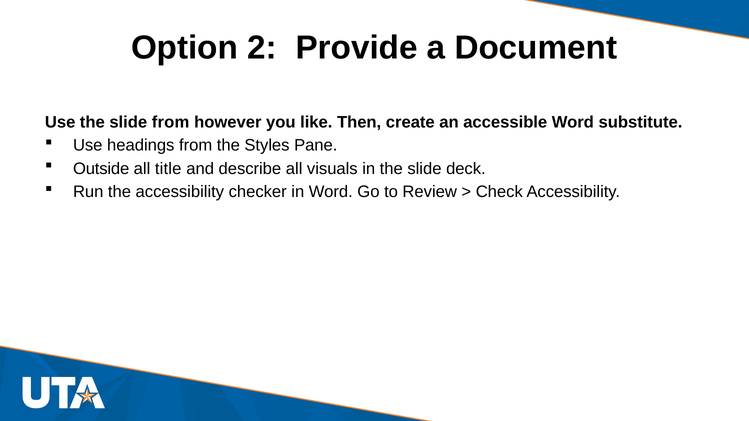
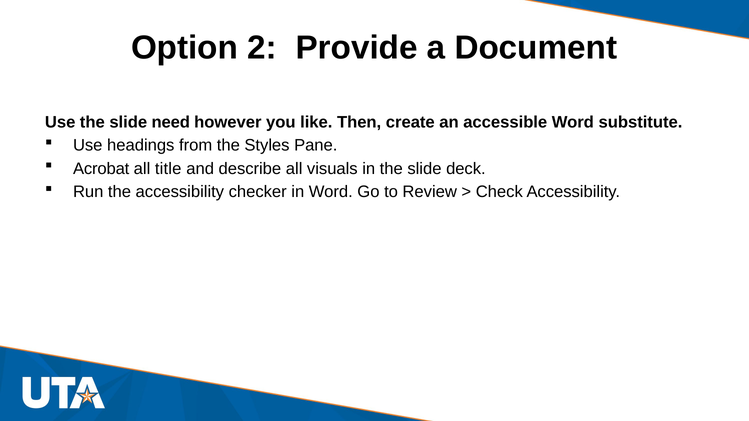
slide from: from -> need (171, 122)
Outside: Outside -> Acrobat (101, 169)
